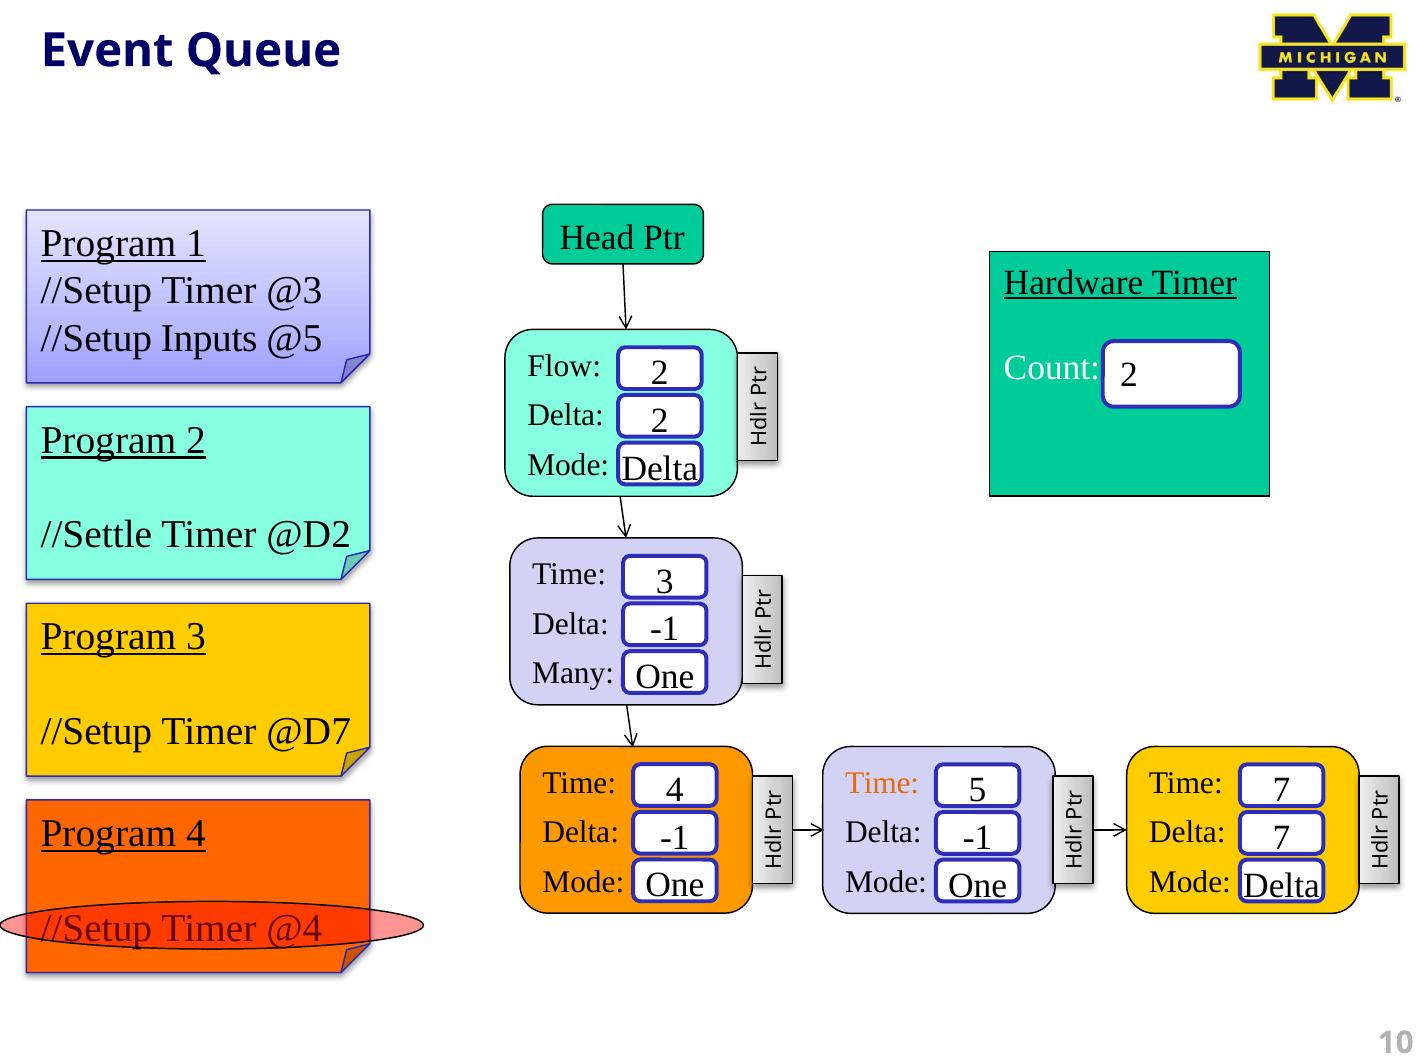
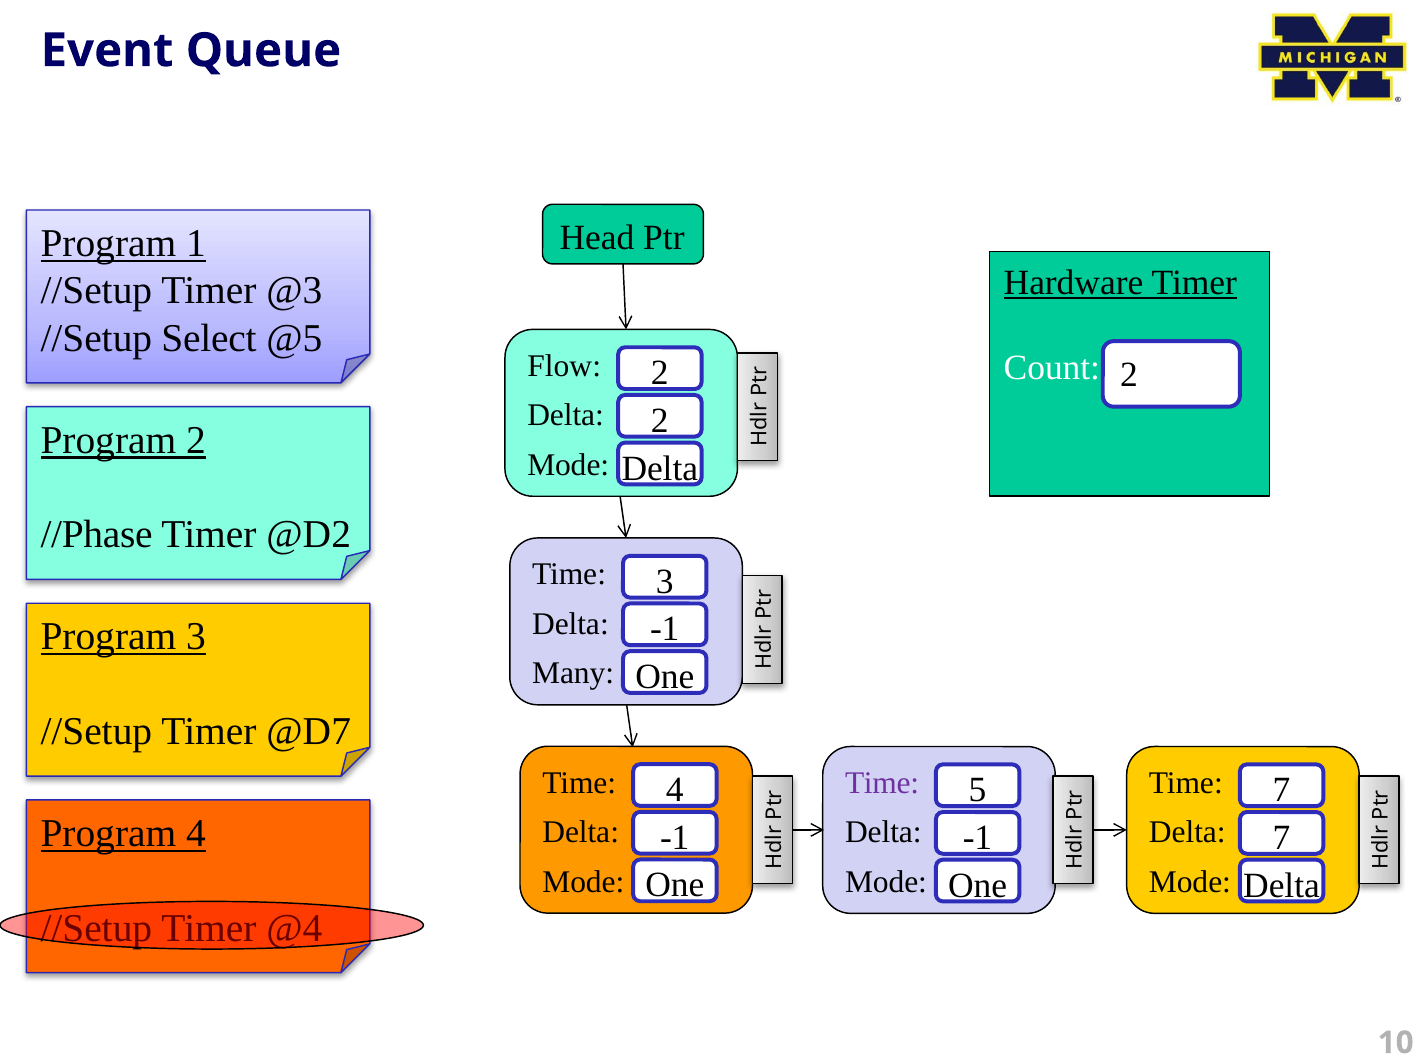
Inputs: Inputs -> Select (209, 338)
//Settle: //Settle -> //Phase (97, 535)
Time colour: orange -> purple (882, 783)
